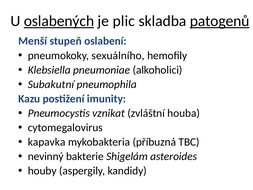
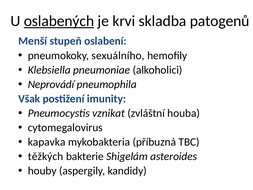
plic: plic -> krvi (124, 21)
patogenů underline: present -> none (220, 21)
Subakutní: Subakutní -> Neprovádí (51, 84)
Kazu: Kazu -> Však (29, 99)
nevinný: nevinný -> těžkých (46, 156)
